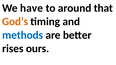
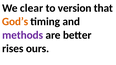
have: have -> clear (32, 8)
around: around -> version (75, 8)
methods colour: blue -> purple (23, 35)
